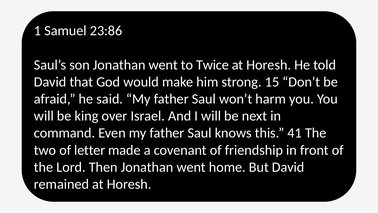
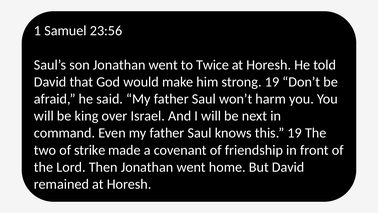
23:86: 23:86 -> 23:56 (106, 31)
strong 15: 15 -> 19 (272, 82)
this 41: 41 -> 19 (295, 133)
letter: letter -> strike (90, 150)
